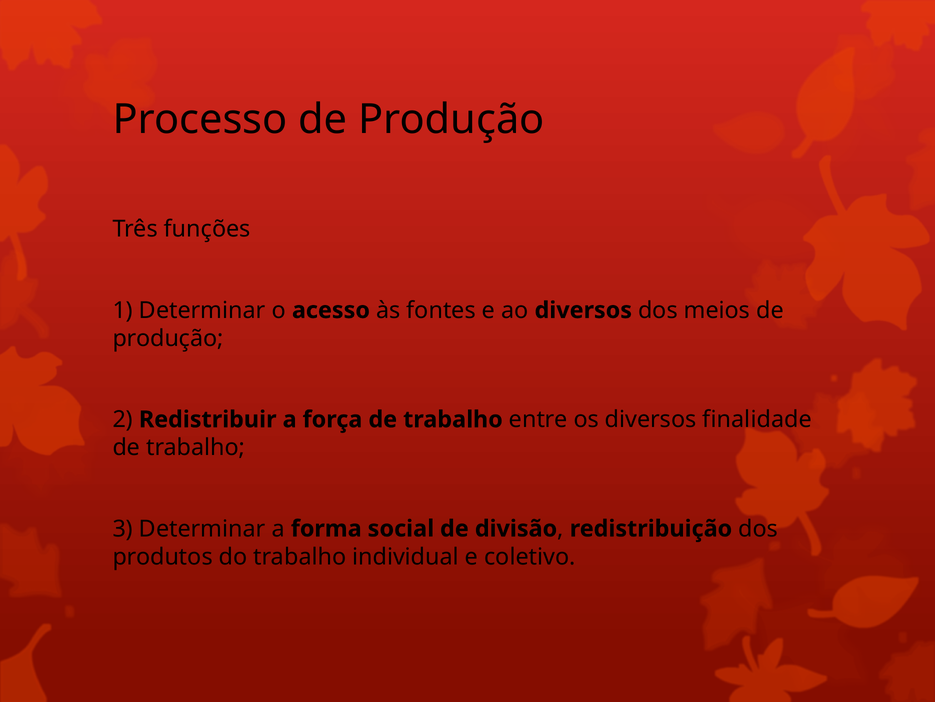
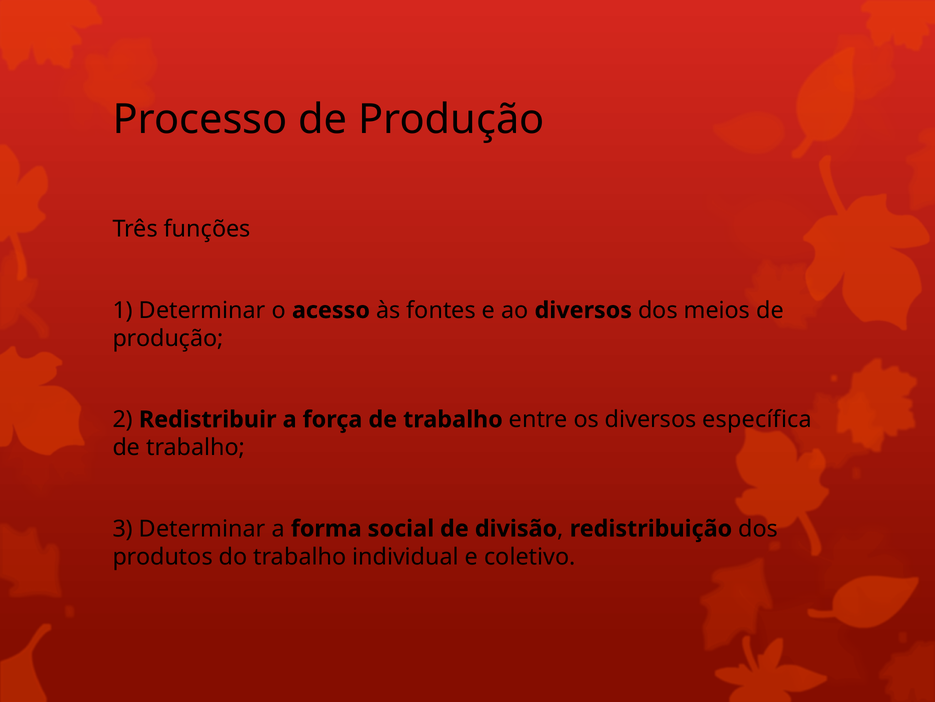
finalidade: finalidade -> específica (757, 419)
